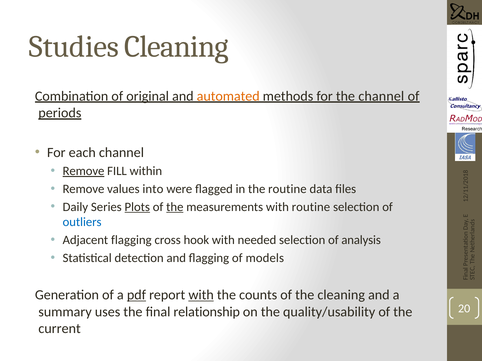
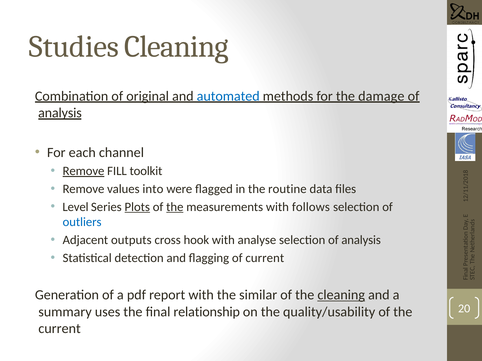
automated colour: orange -> blue (228, 96)
the channel: channel -> damage (381, 96)
periods: periods -> analysis (60, 113)
within: within -> toolkit (146, 171)
Daily: Daily -> Level (75, 207)
with routine: routine -> follows (311, 207)
Adjacent flagging: flagging -> outputs (131, 240)
needed: needed -> analyse (257, 240)
of models: models -> current (265, 258)
pdf underline: present -> none (136, 295)
with underline: present -> none (201, 295)
counts: counts -> similar (258, 295)
cleaning underline: none -> present (341, 295)
